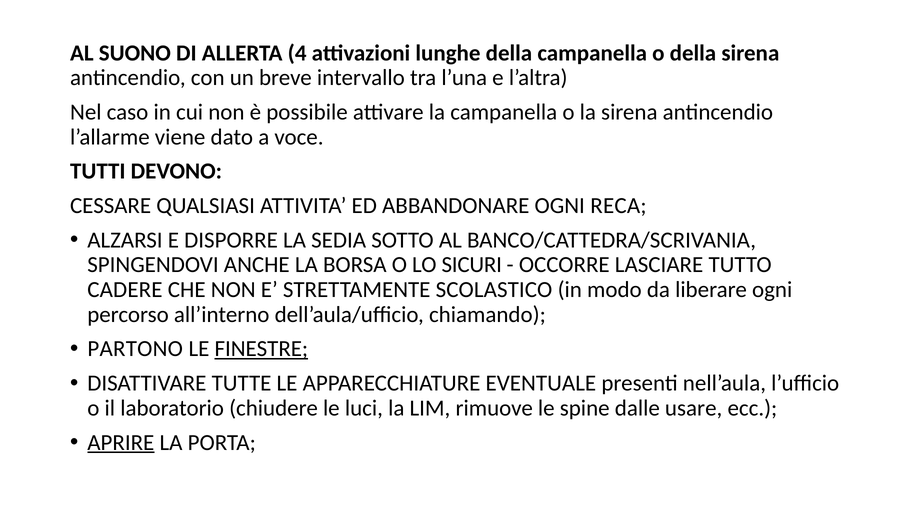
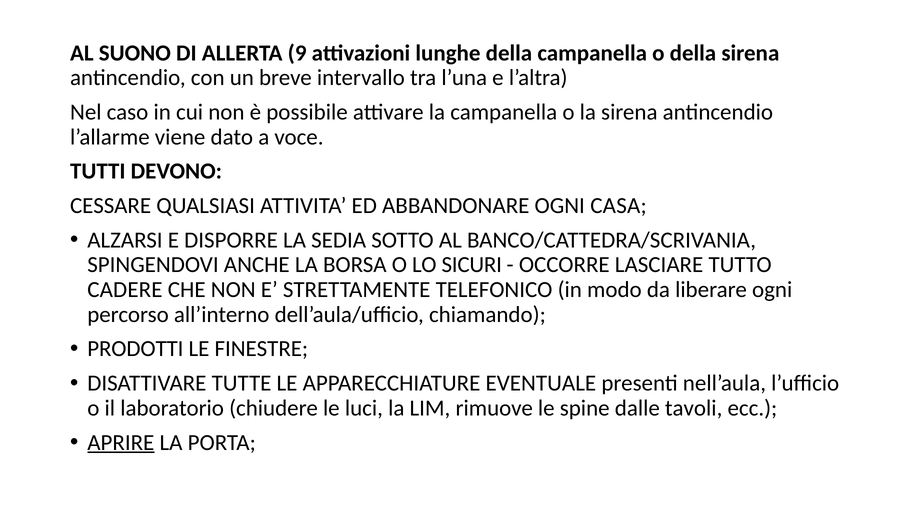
4: 4 -> 9 (297, 53)
RECA: RECA -> CASA (618, 206)
SCOLASTICO: SCOLASTICO -> TELEFONICO (494, 290)
PARTONO: PARTONO -> PRODOTTI (135, 349)
FINESTRE underline: present -> none (261, 349)
usare: usare -> tavoli (694, 408)
